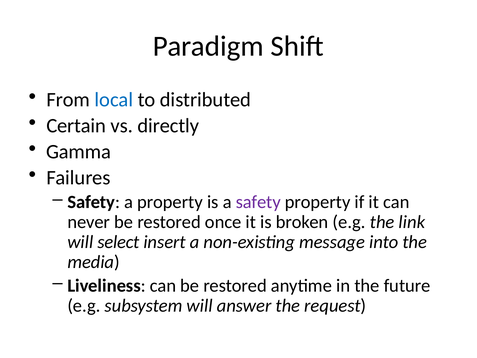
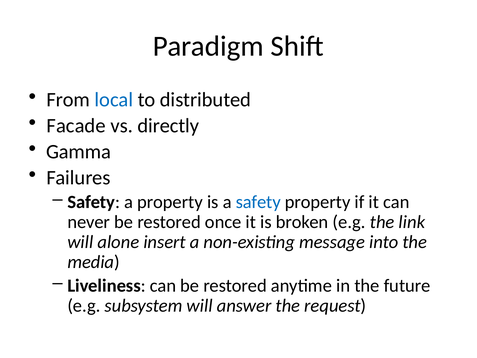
Certain: Certain -> Facade (76, 126)
safety colour: purple -> blue (258, 202)
select: select -> alone (118, 242)
